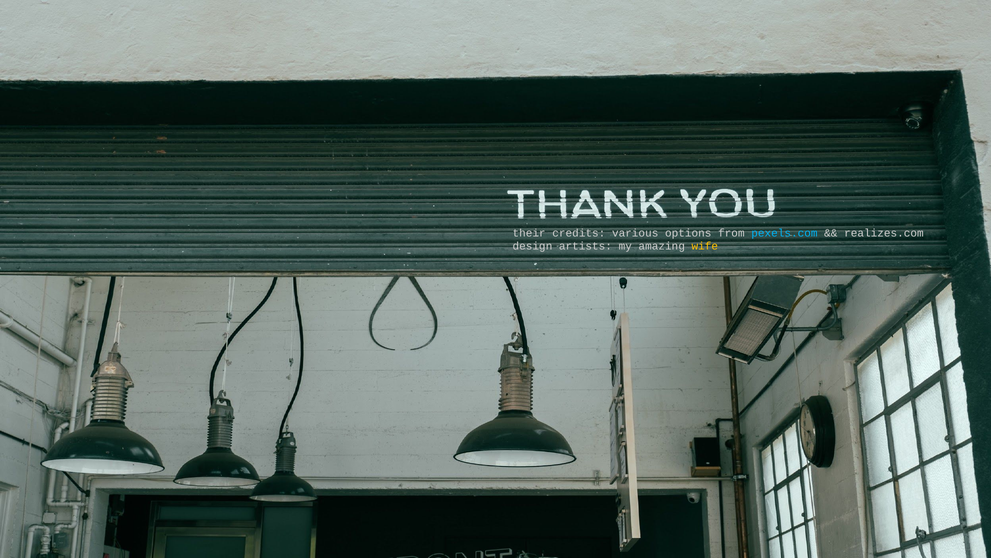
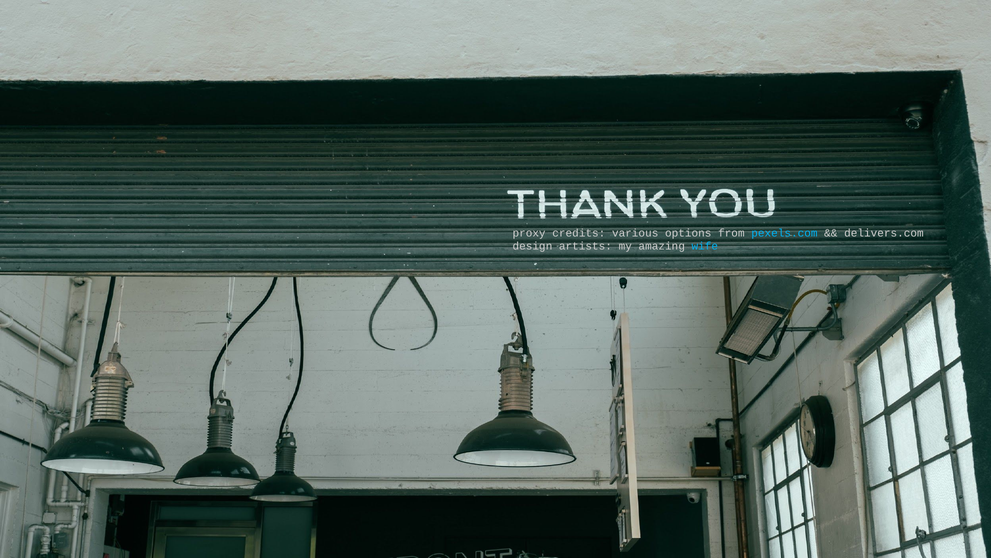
their: their -> proxy (529, 233)
realizes.com: realizes.com -> delivers.com (884, 233)
wife colour: yellow -> light blue (705, 246)
